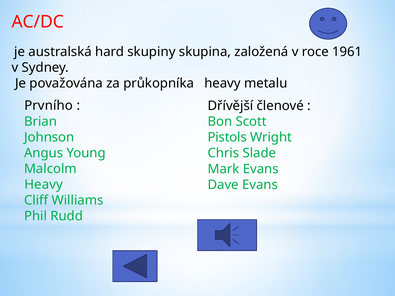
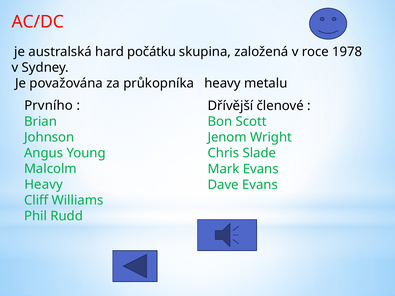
skupiny: skupiny -> počátku (151, 52)
1961: 1961 -> 1978 (347, 52)
Pistols: Pistols -> Jenom (227, 137)
